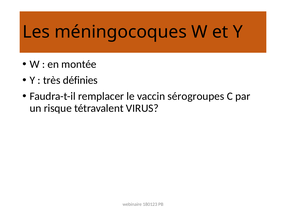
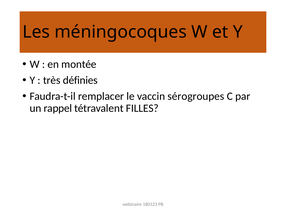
risque: risque -> rappel (58, 108)
VIRUS: VIRUS -> FILLES (142, 108)
